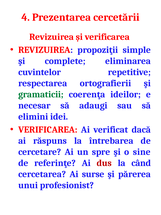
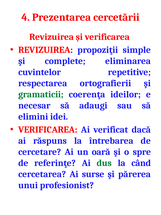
spre: spre -> oară (101, 152)
sine: sine -> spre (142, 152)
dus colour: red -> green (104, 163)
